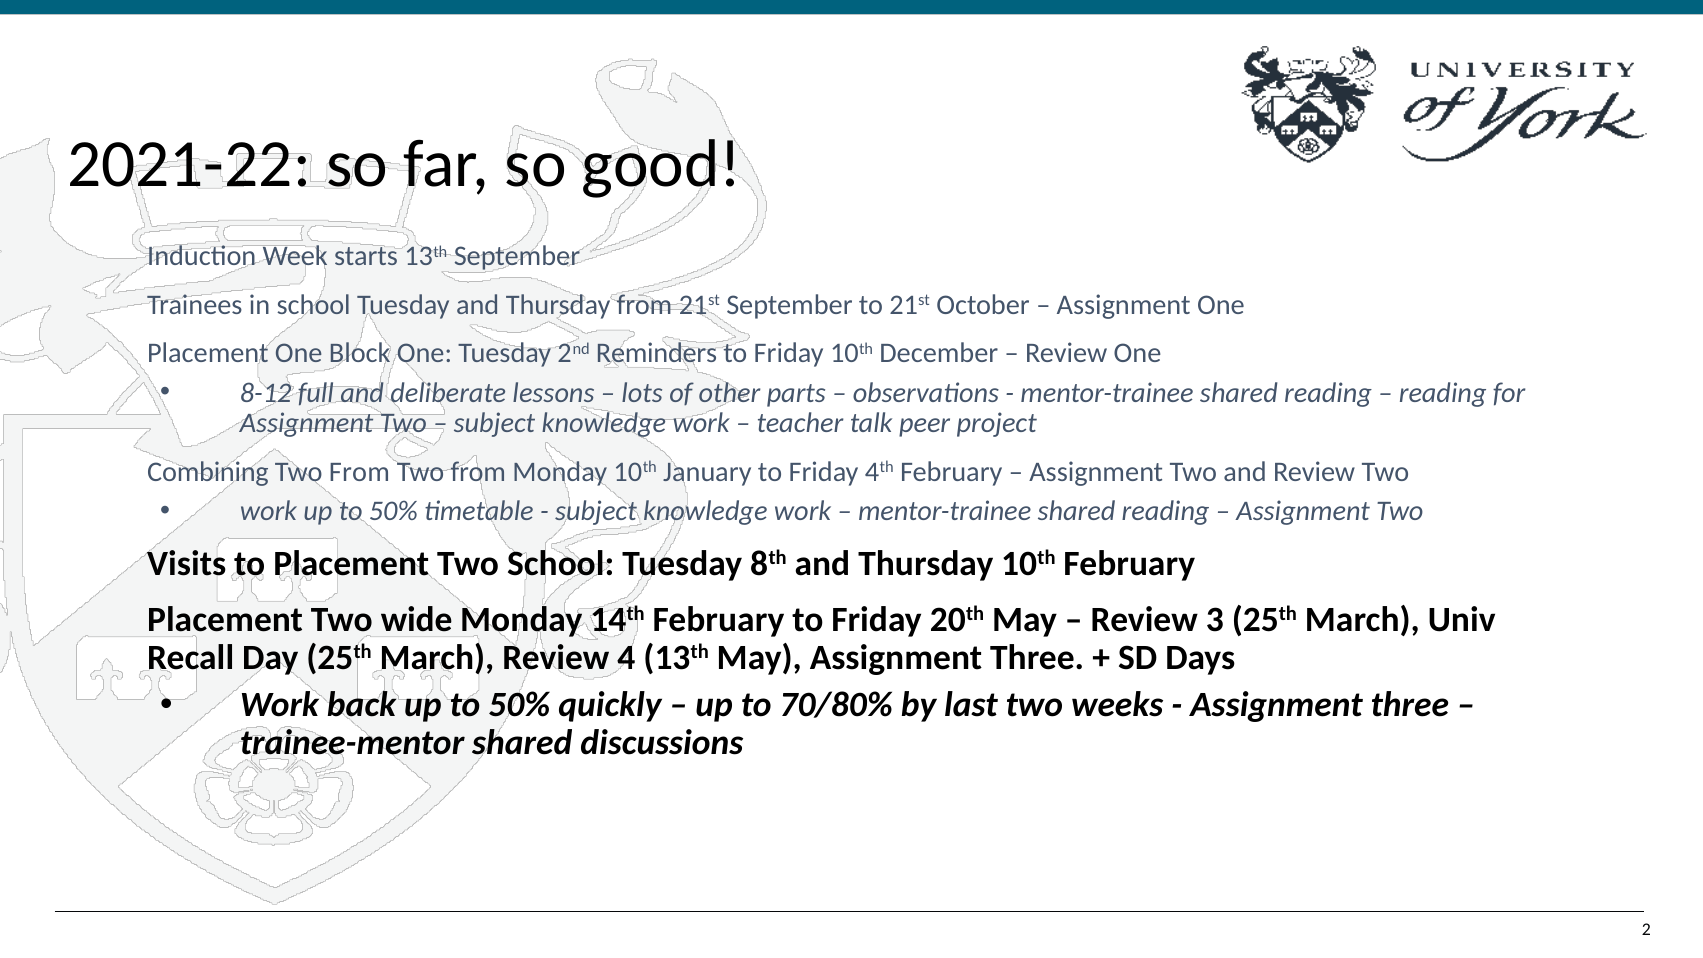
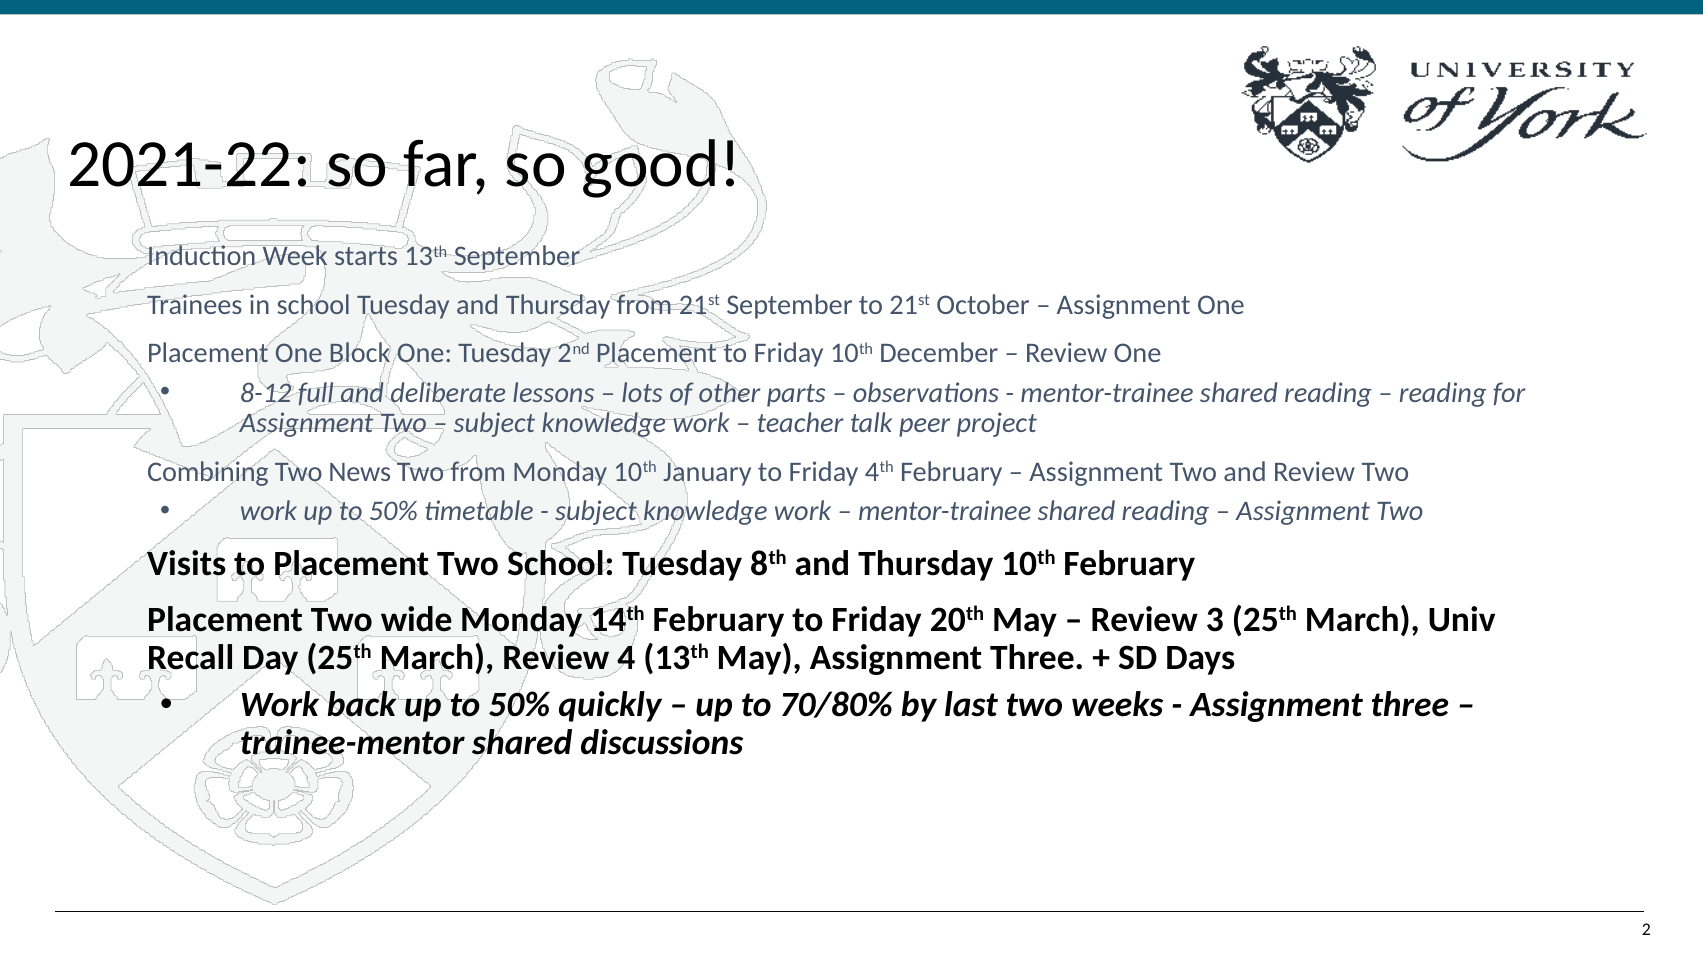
2nd Reminders: Reminders -> Placement (656, 353)
From: From -> News (360, 472)
